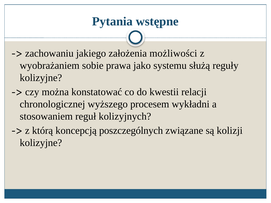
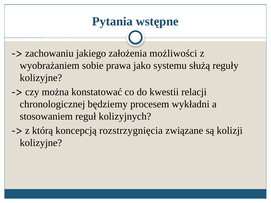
wyższego: wyższego -> będziemy (108, 104)
poszczególnych: poszczególnych -> rozstrzygnięcia (131, 131)
